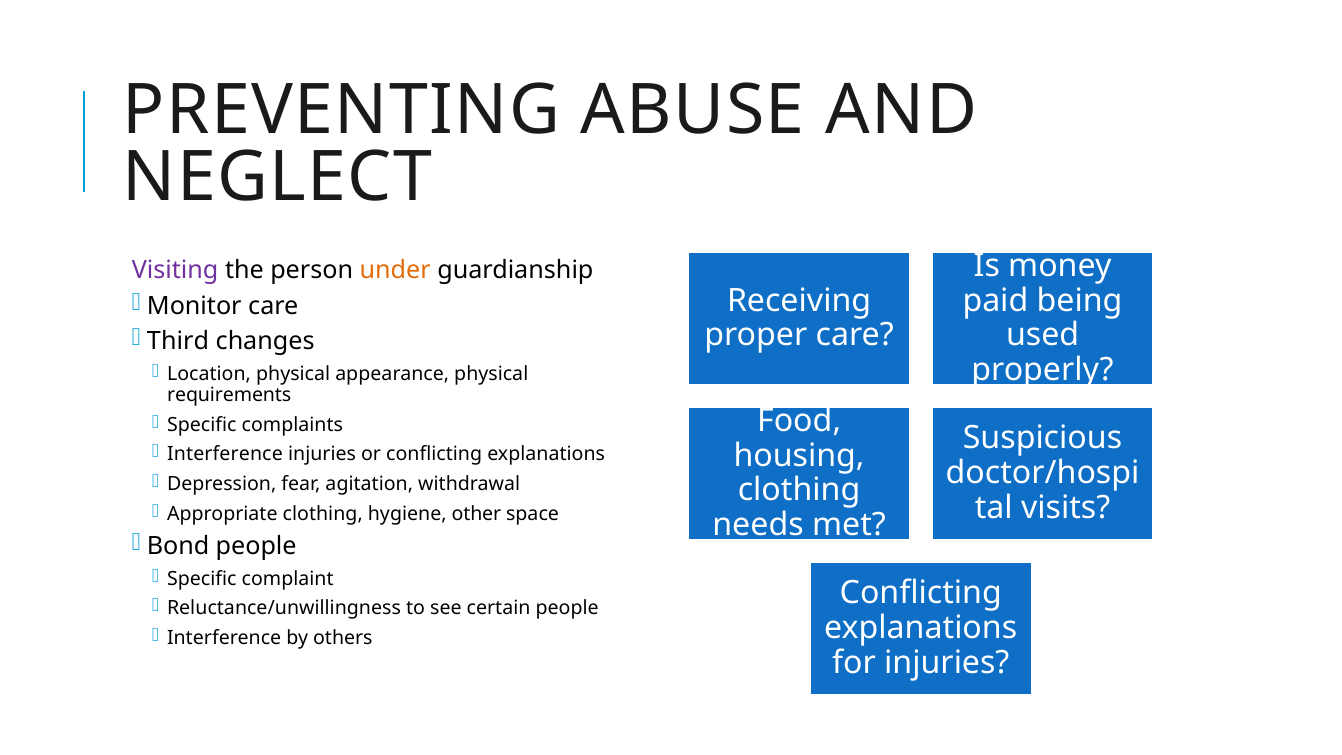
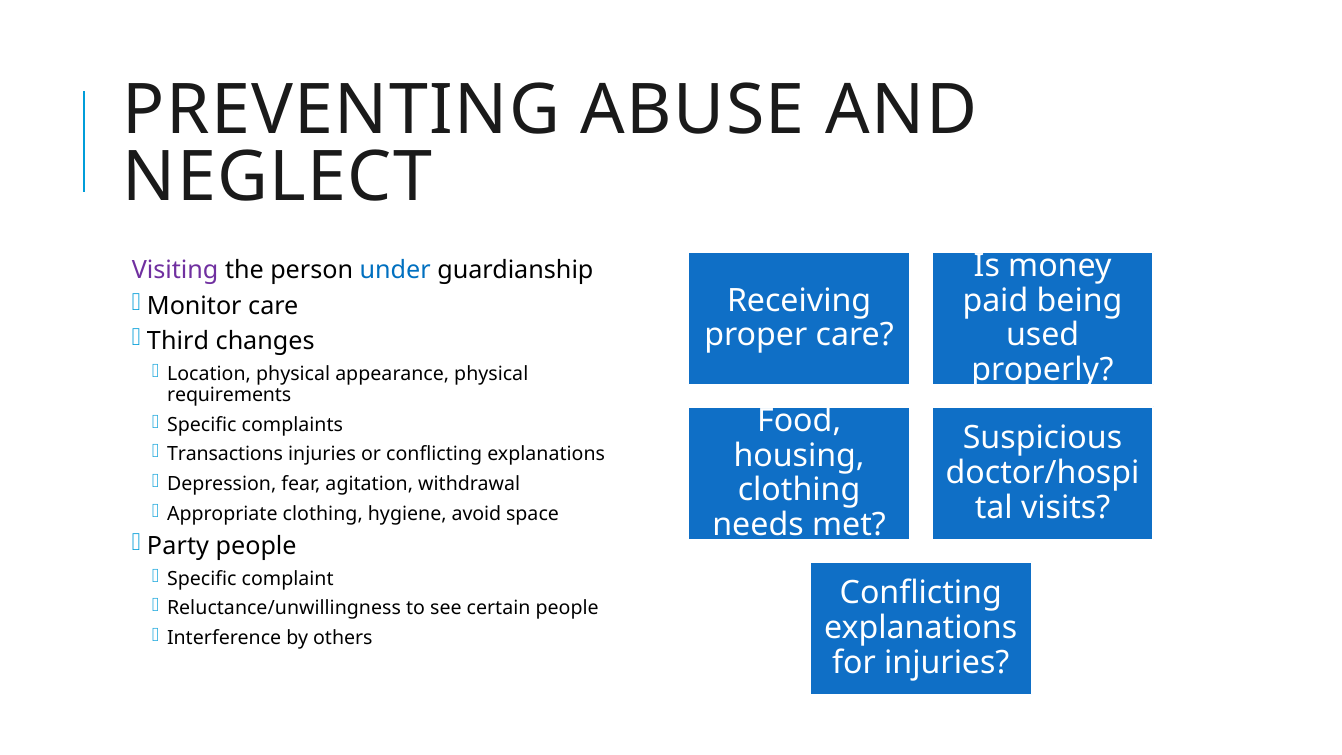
under colour: orange -> blue (395, 270)
Interference: Interference -> Transactions (225, 454)
other: other -> avoid (476, 514)
Bond: Bond -> Party (178, 546)
